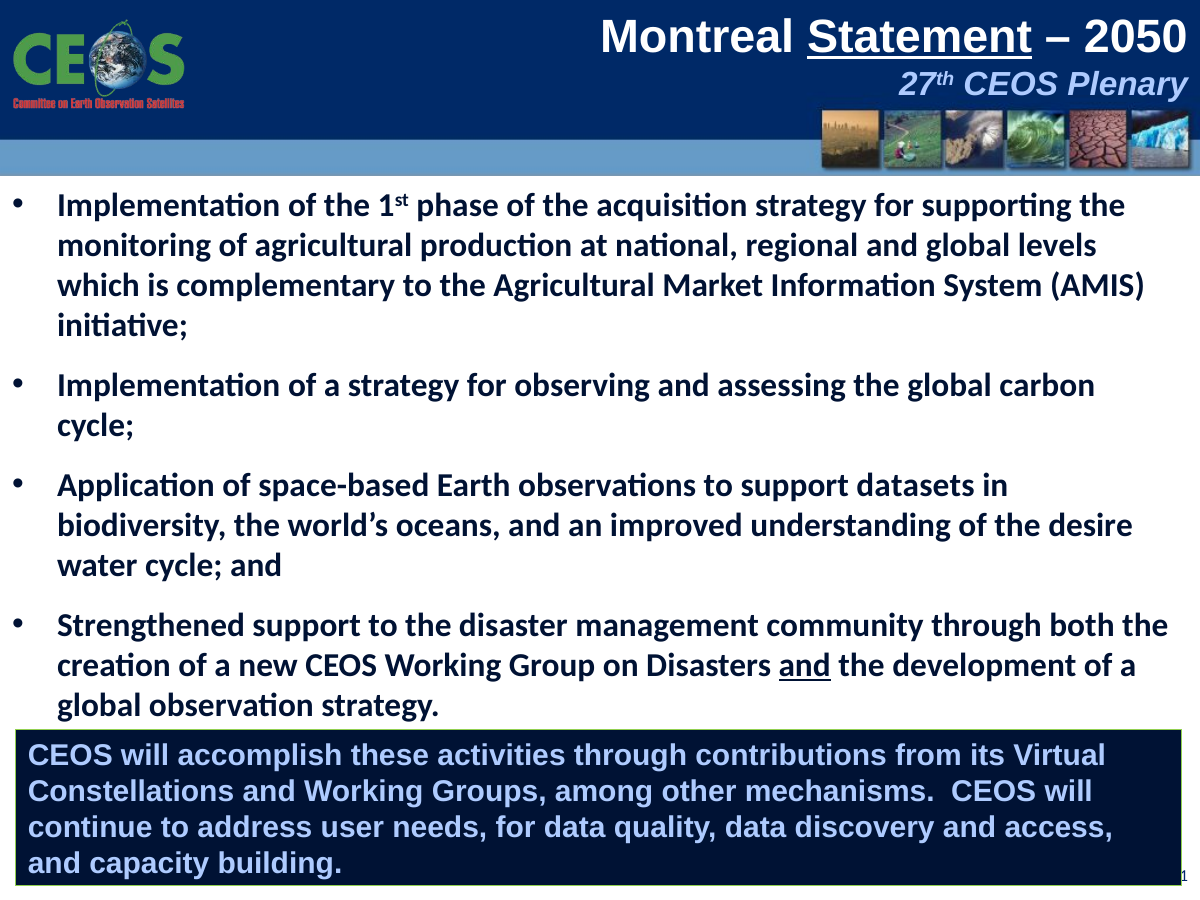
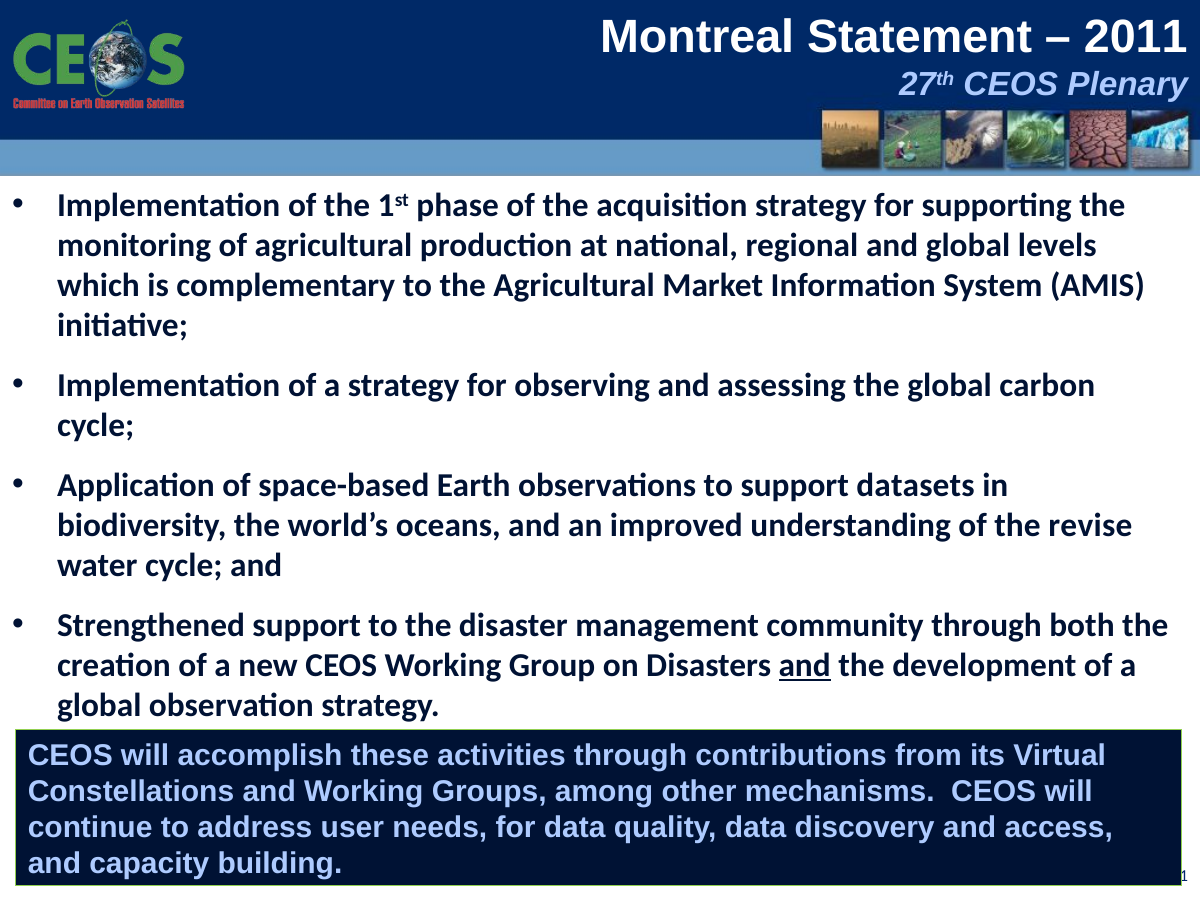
Statement underline: present -> none (920, 37)
2050: 2050 -> 2011 (1136, 37)
desire: desire -> revise (1090, 525)
